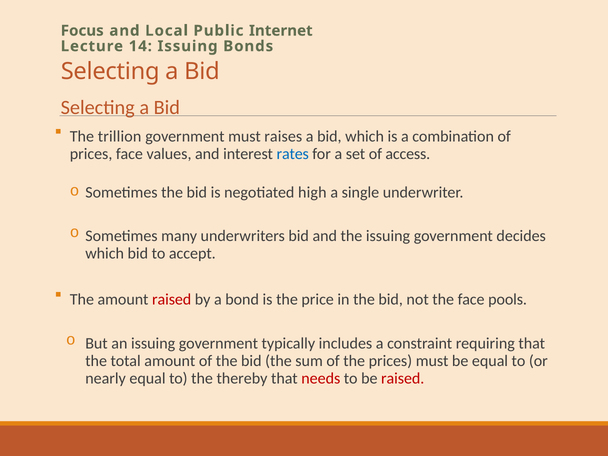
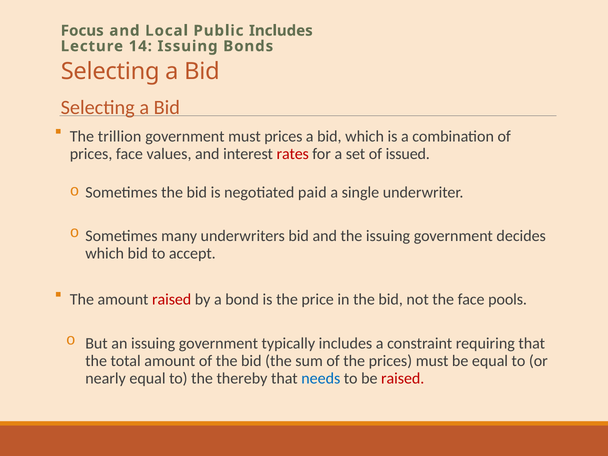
Public Internet: Internet -> Includes (281, 31)
must raises: raises -> prices (283, 137)
rates colour: blue -> red (293, 154)
access: access -> issued (408, 154)
high: high -> paid (312, 192)
needs colour: red -> blue (321, 378)
